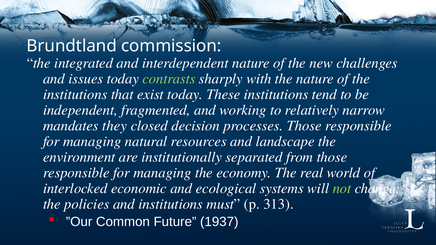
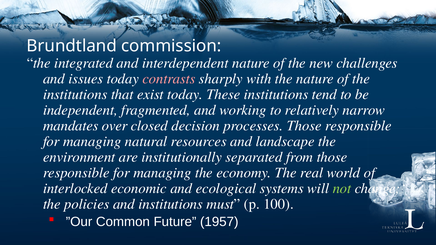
contrasts colour: light green -> pink (169, 79)
they: they -> over (115, 126)
313: 313 -> 100 (279, 204)
1937: 1937 -> 1957 (219, 222)
